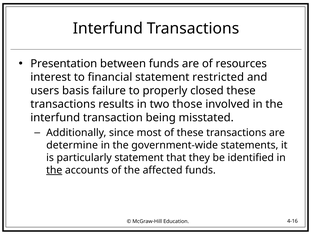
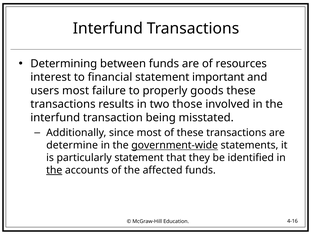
Presentation: Presentation -> Determining (64, 64)
restricted: restricted -> important (218, 77)
users basis: basis -> most (76, 91)
closed: closed -> goods (207, 91)
government-wide underline: none -> present (175, 145)
